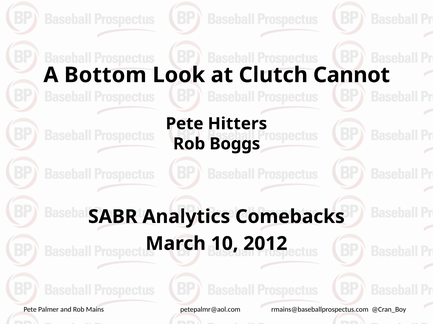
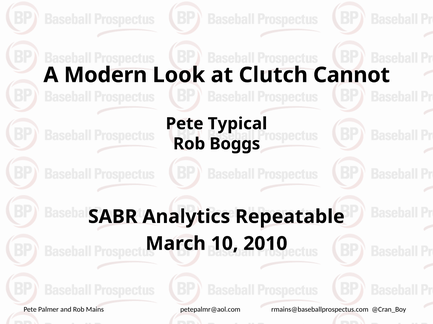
Bottom: Bottom -> Modern (106, 75)
Hitters: Hitters -> Typical (237, 124)
Comebacks: Comebacks -> Repeatable (290, 217)
2012: 2012 -> 2010 (265, 244)
